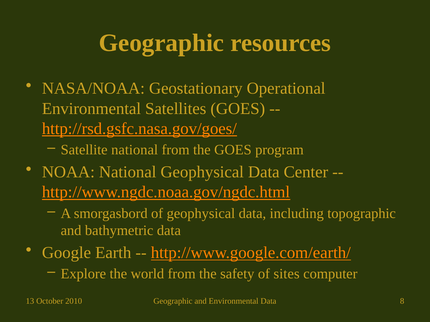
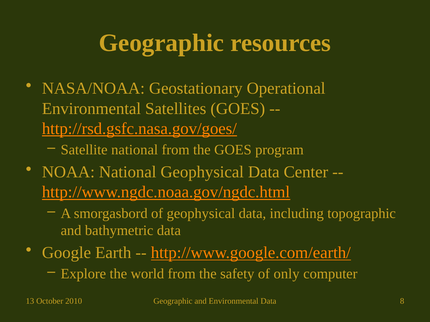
sites: sites -> only (287, 274)
